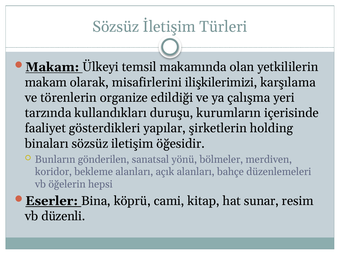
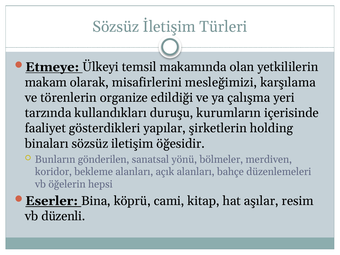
Makam: Makam -> Etmeye (52, 67)
ilişkilerimizi: ilişkilerimizi -> mesleğimizi (221, 82)
sunar: sunar -> aşılar (261, 201)
